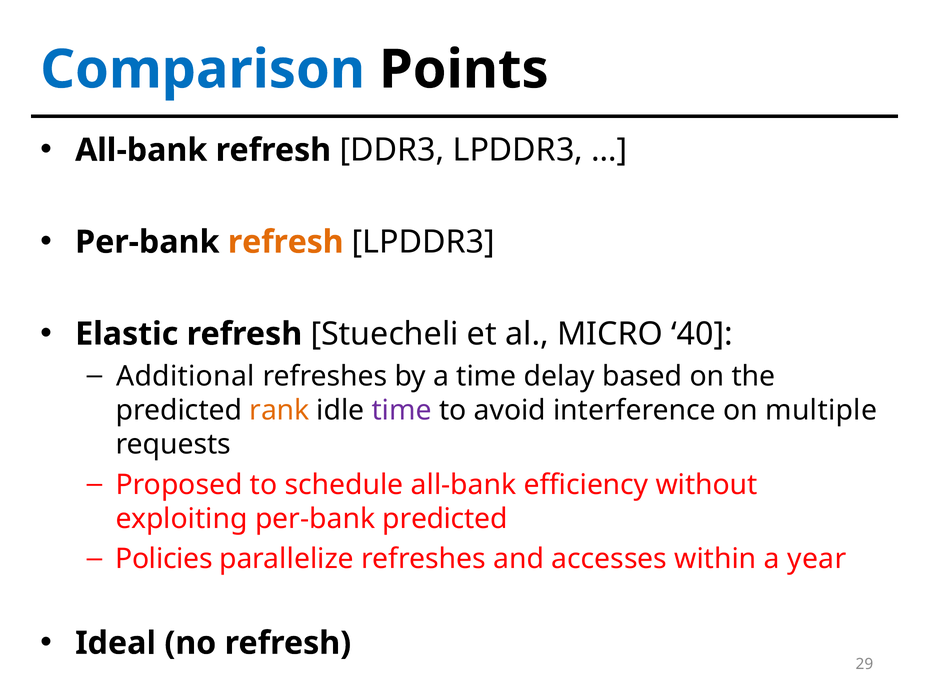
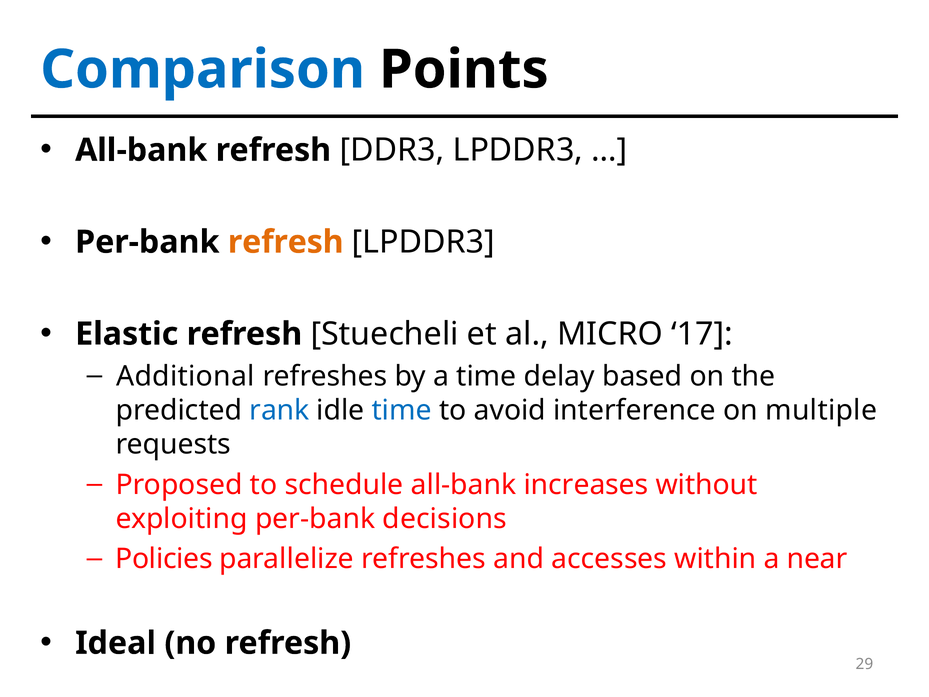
40: 40 -> 17 (702, 334)
rank colour: orange -> blue (279, 410)
time colour: purple -> blue (402, 410)
efficiency: efficiency -> increases (586, 485)
per-bank predicted: predicted -> decisions (445, 519)
year: year -> near (817, 559)
